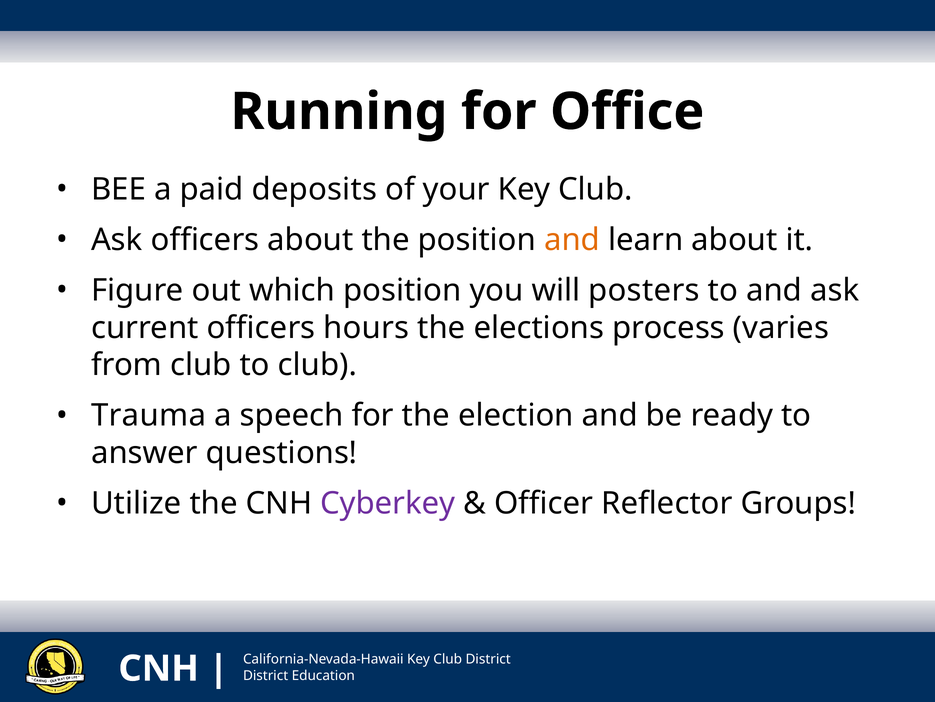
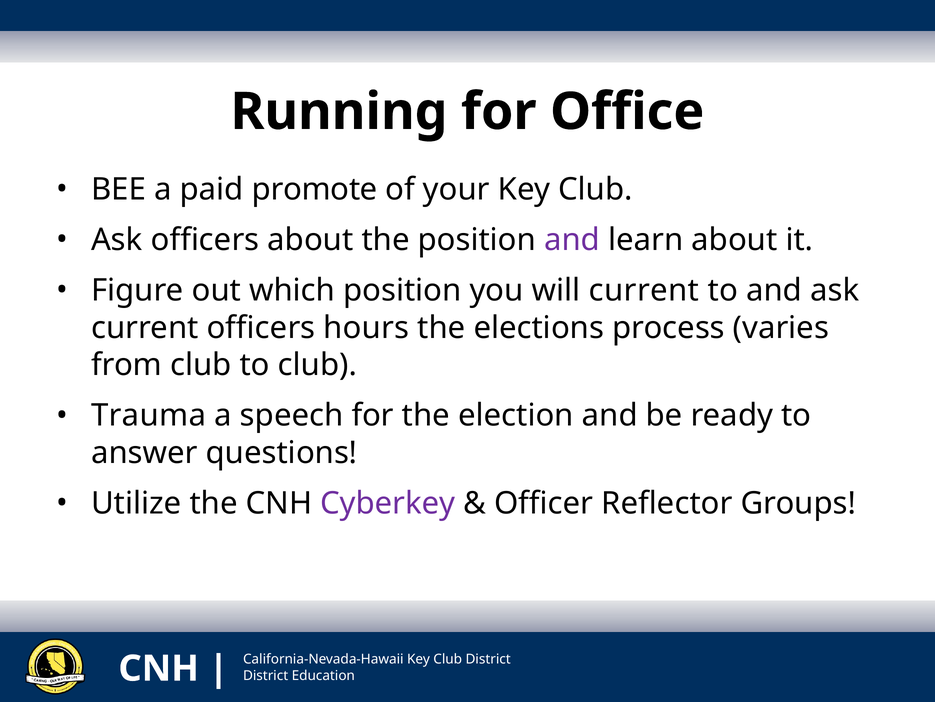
deposits: deposits -> promote (315, 189)
and colour: orange -> purple (572, 240)
will posters: posters -> current (644, 290)
